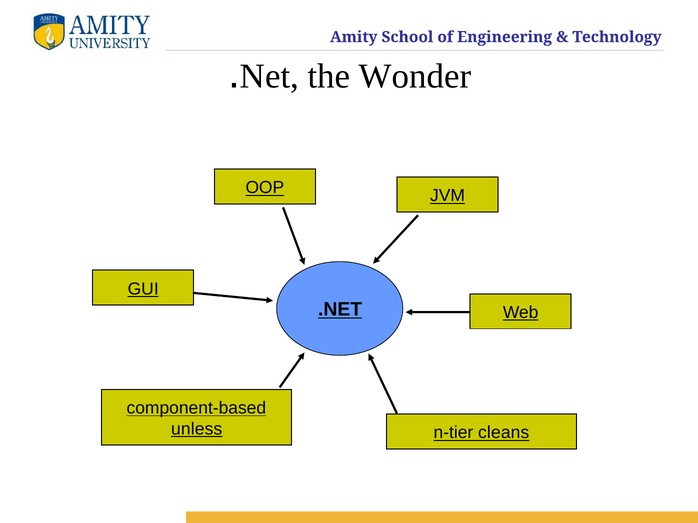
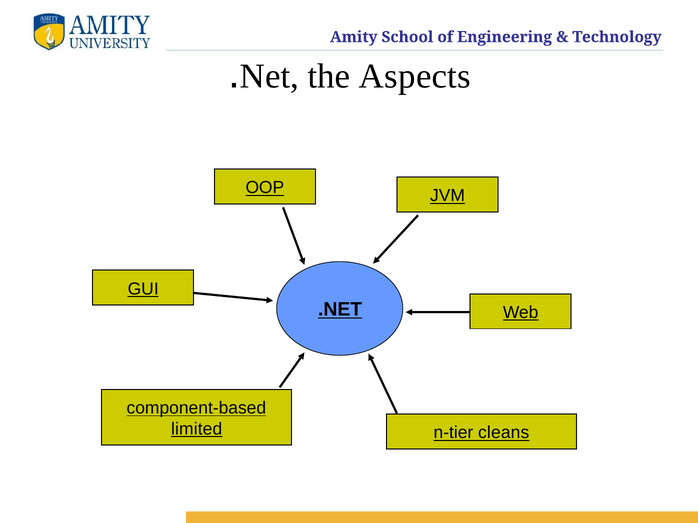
Wonder: Wonder -> Aspects (415, 76)
unless: unless -> limited (197, 429)
